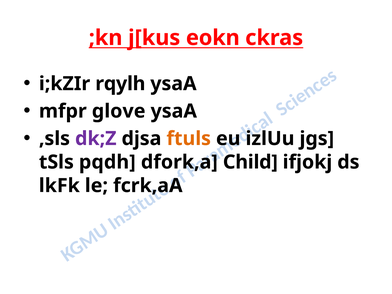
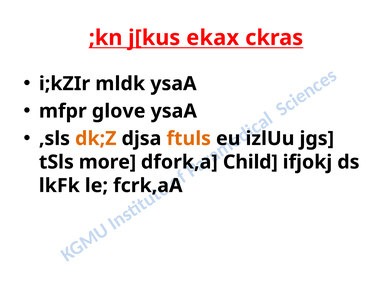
eokn: eokn -> ekax (213, 38)
rqylh: rqylh -> mldk (120, 84)
dk;Z colour: purple -> orange (96, 139)
pqdh: pqdh -> more (107, 162)
